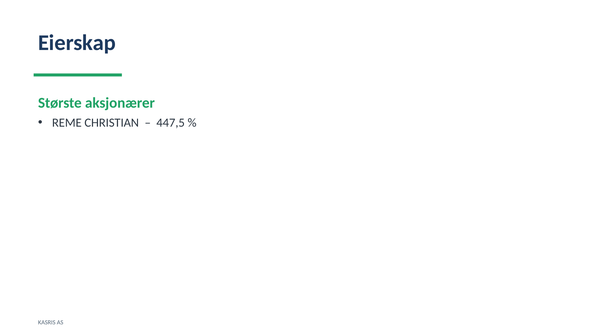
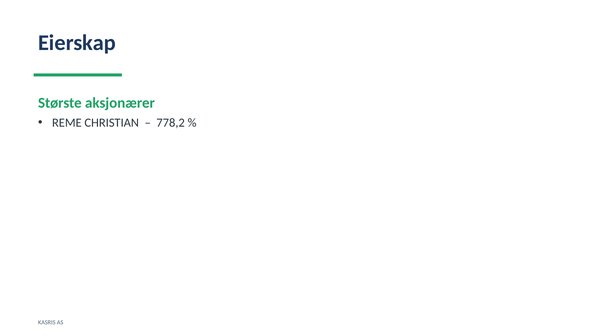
447,5: 447,5 -> 778,2 (171, 123)
